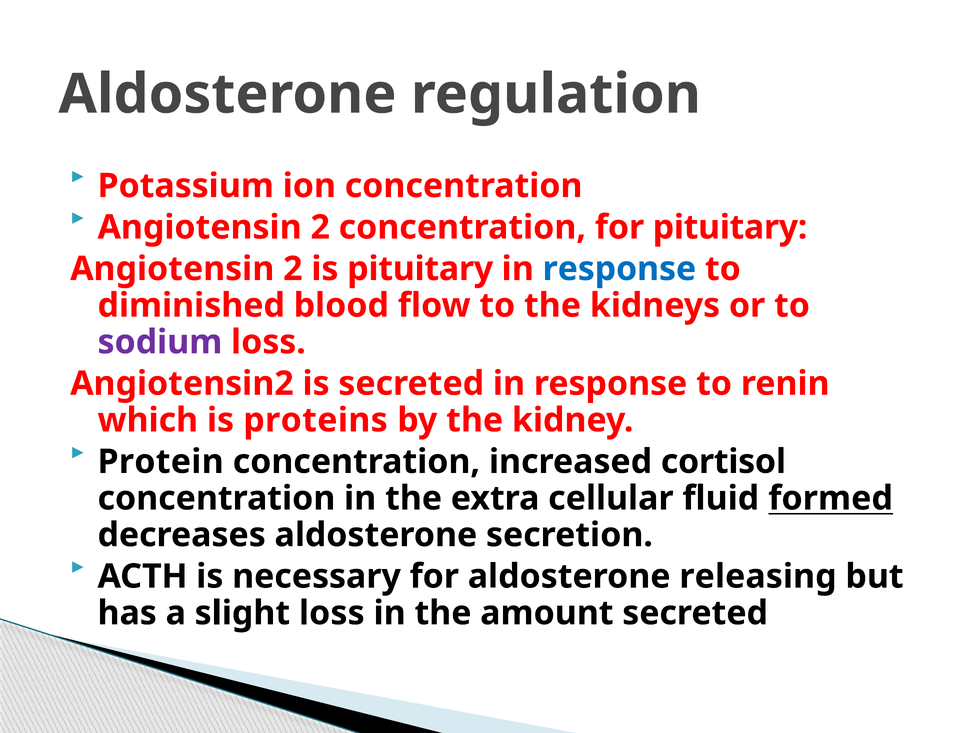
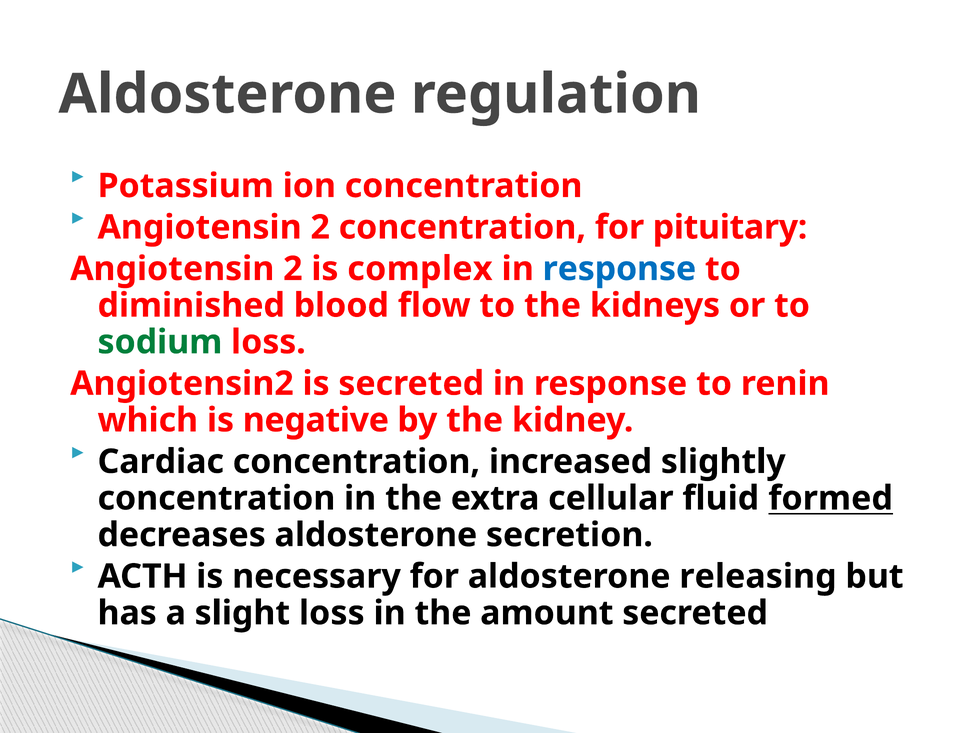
is pituitary: pituitary -> complex (420, 269)
sodium colour: purple -> green (160, 342)
proteins: proteins -> negative (316, 420)
Protein: Protein -> Cardiac (161, 462)
cortisol: cortisol -> slightly (723, 462)
